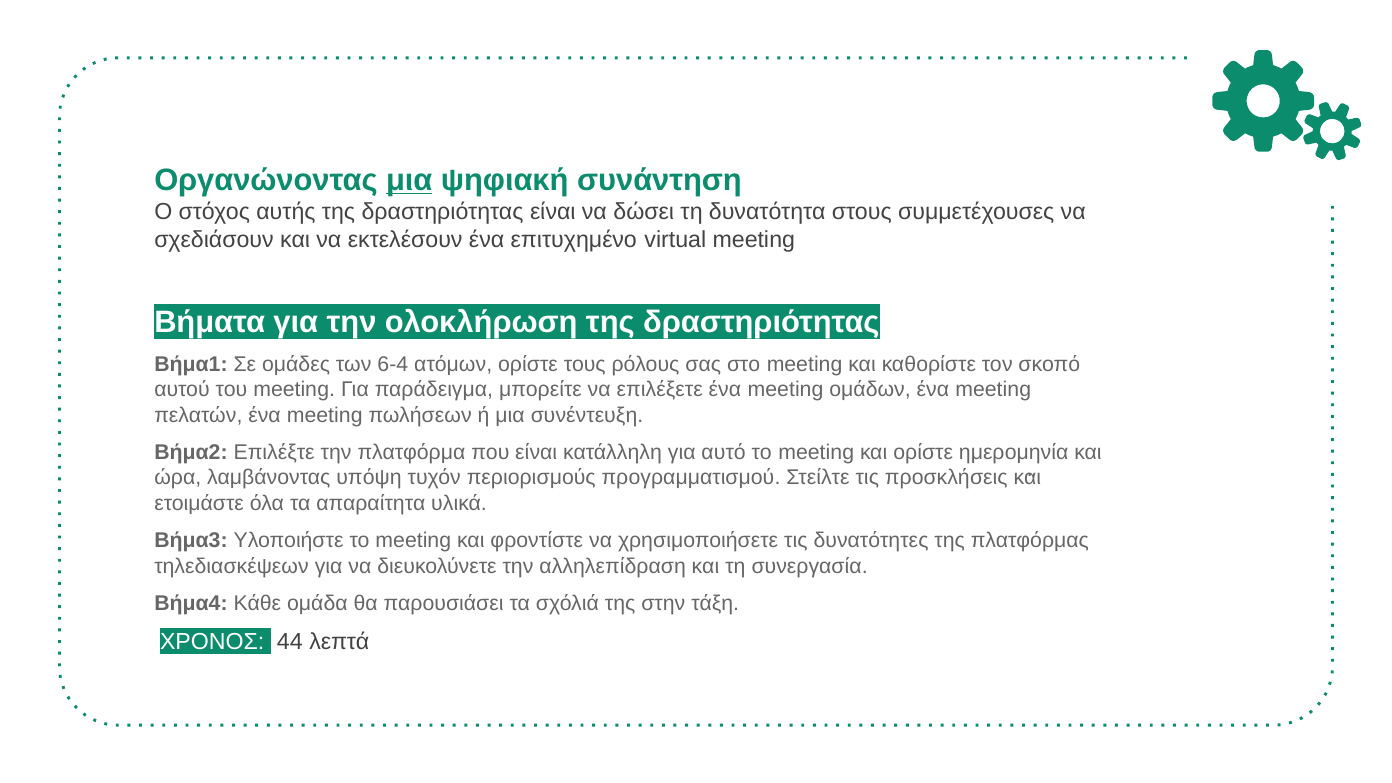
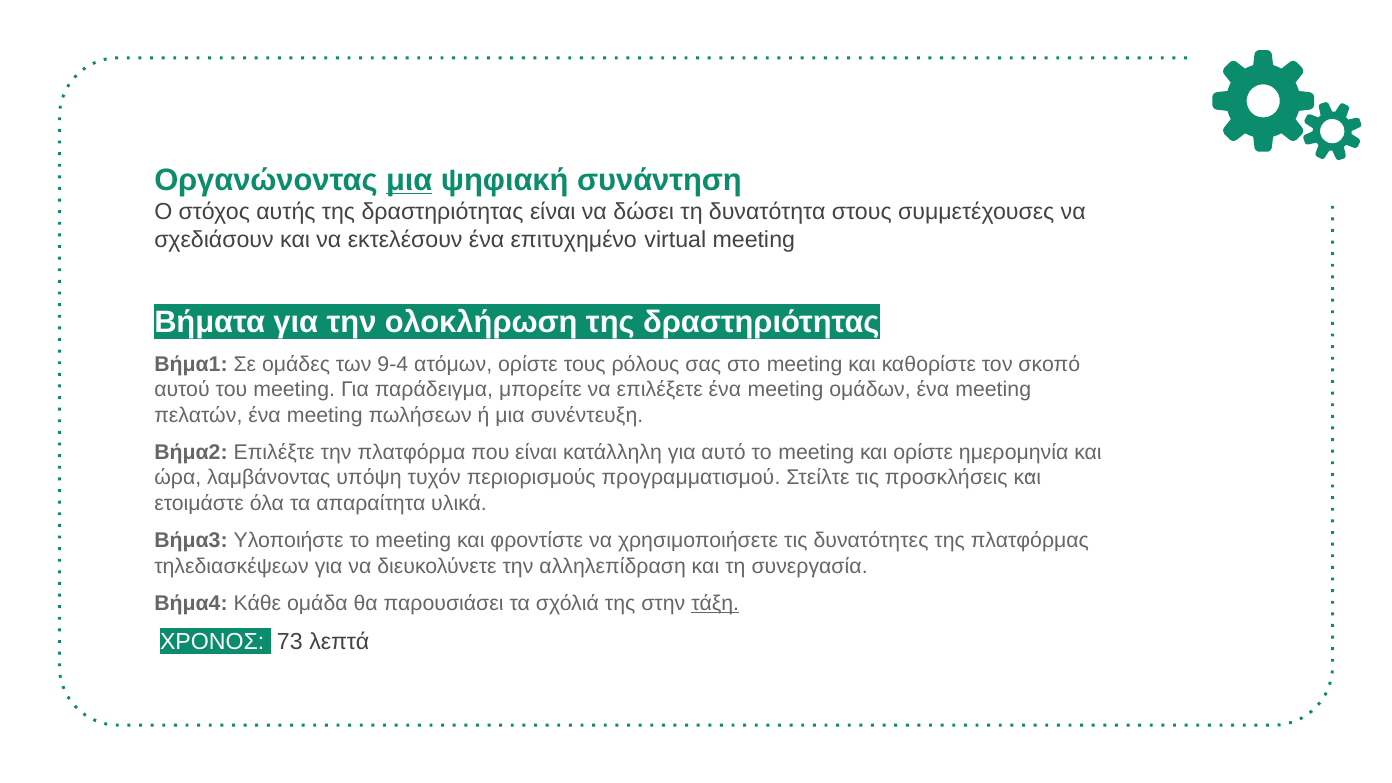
6-4: 6-4 -> 9-4 (393, 364)
τάξη underline: none -> present (715, 603)
44: 44 -> 73 (290, 642)
